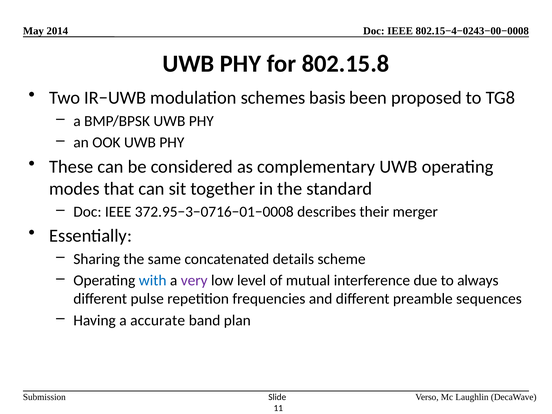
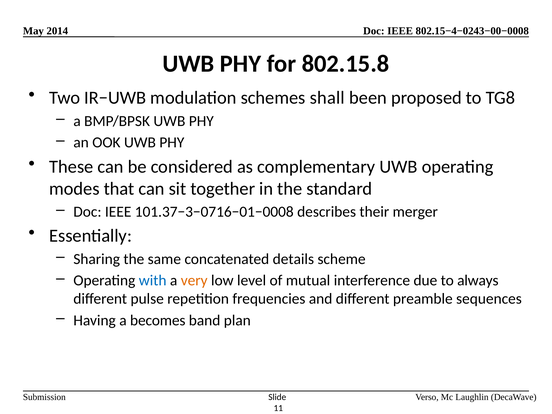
basis: basis -> shall (327, 98)
372.95−3−0716−01−0008: 372.95−3−0716−01−0008 -> 101.37−3−0716−01−0008 (214, 212)
very colour: purple -> orange (194, 280)
accurate: accurate -> becomes (158, 320)
